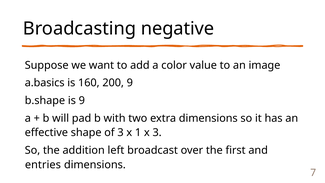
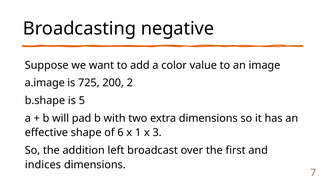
a.basics: a.basics -> a.image (45, 83)
160: 160 -> 725 (89, 83)
200 9: 9 -> 2 (130, 83)
is 9: 9 -> 5 (82, 101)
of 3: 3 -> 6 (120, 133)
entries: entries -> indices (43, 165)
